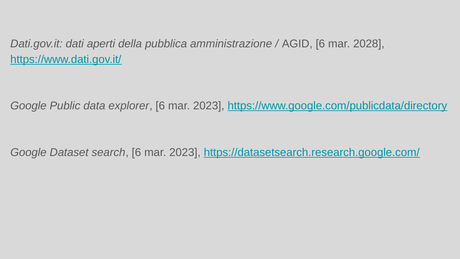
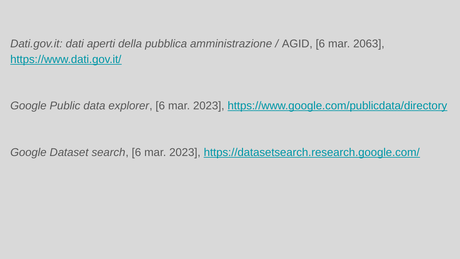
2028: 2028 -> 2063 (369, 44)
